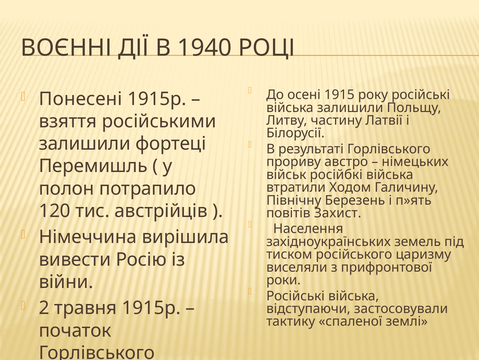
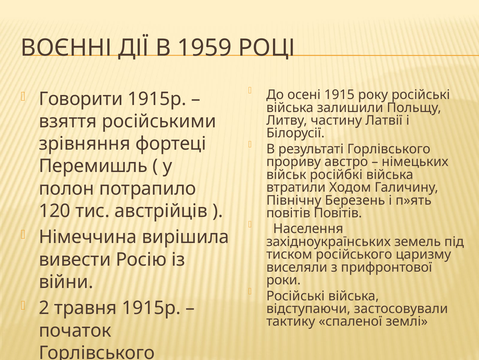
1940: 1940 -> 1959 (205, 48)
Понесені: Понесені -> Говорити (81, 99)
залишили: залишили -> зрівняння (85, 143)
повітів Захист: Захист -> Повітів (338, 213)
